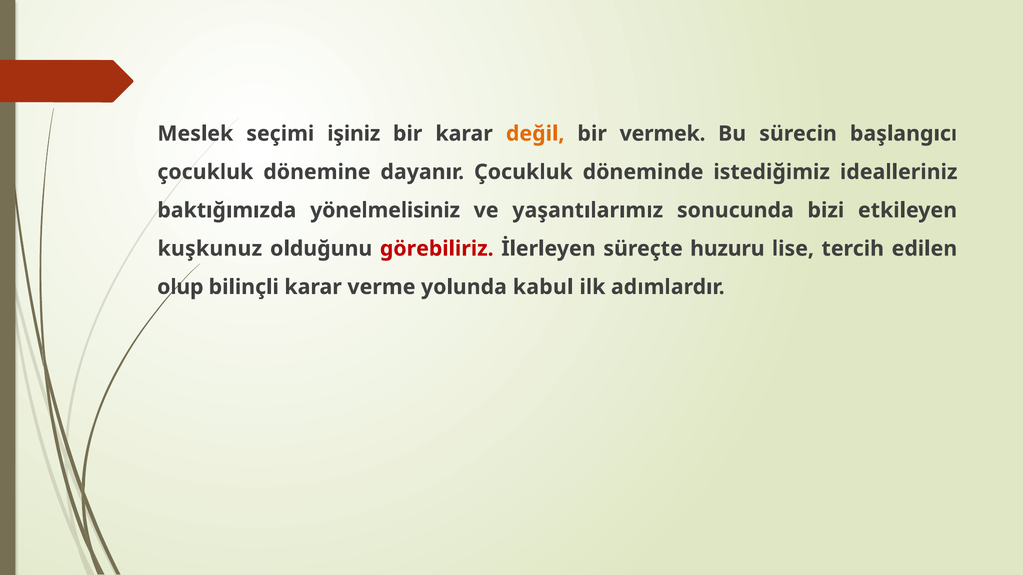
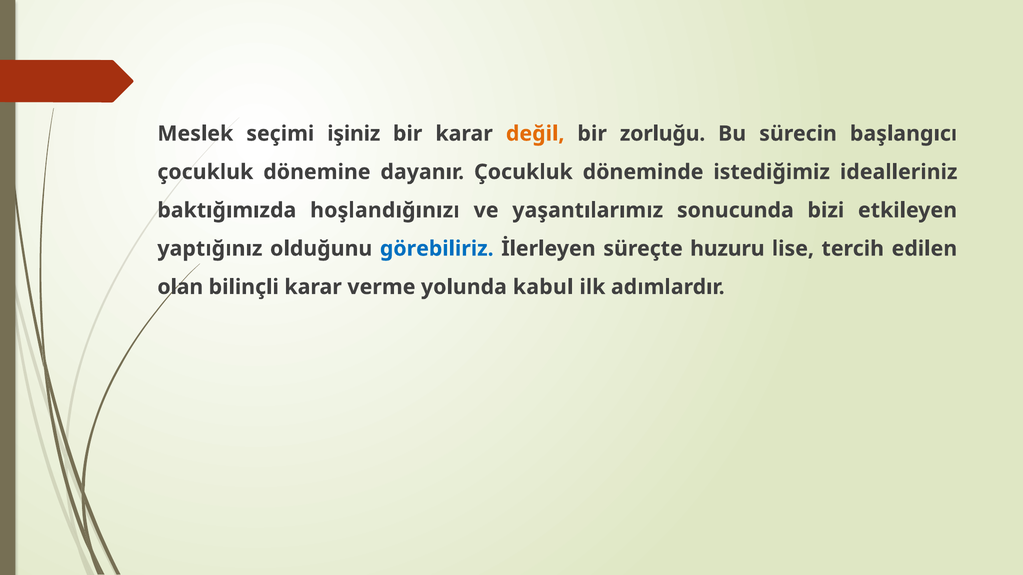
vermek: vermek -> zorluğu (663, 134)
yönelmelisiniz: yönelmelisiniz -> hoşlandığınızı (385, 210)
kuşkunuz: kuşkunuz -> yaptığınız (210, 249)
görebiliriz colour: red -> blue (437, 249)
olup: olup -> olan (180, 287)
